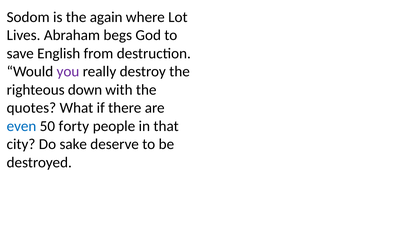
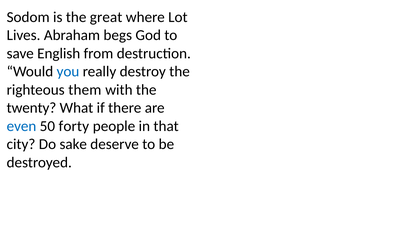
again: again -> great (106, 17)
you colour: purple -> blue (68, 72)
down: down -> them (85, 90)
quotes: quotes -> twenty (31, 108)
